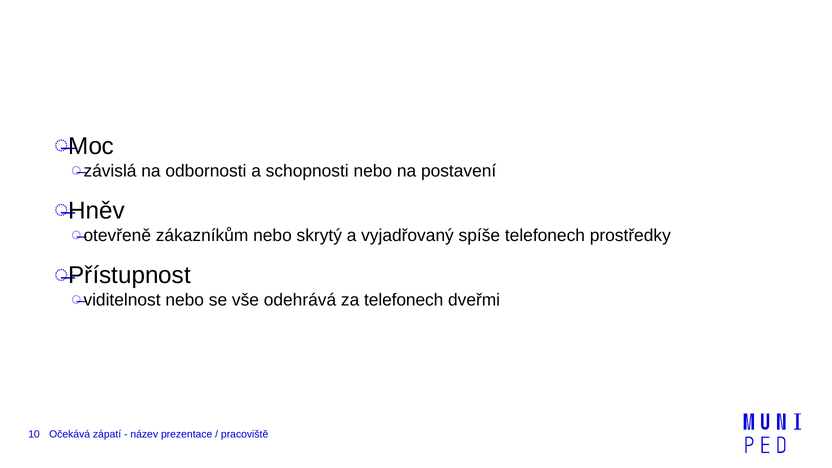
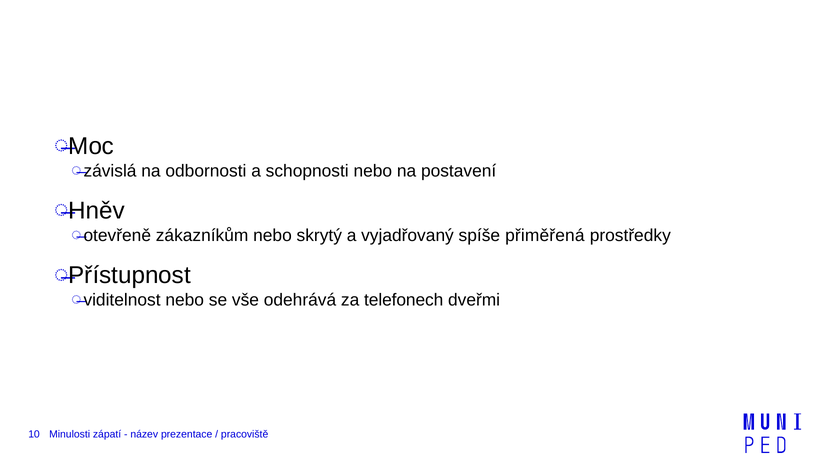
spíše telefonech: telefonech -> přiměřená (545, 235)
Očekává: Očekává -> Minulosti (70, 434)
